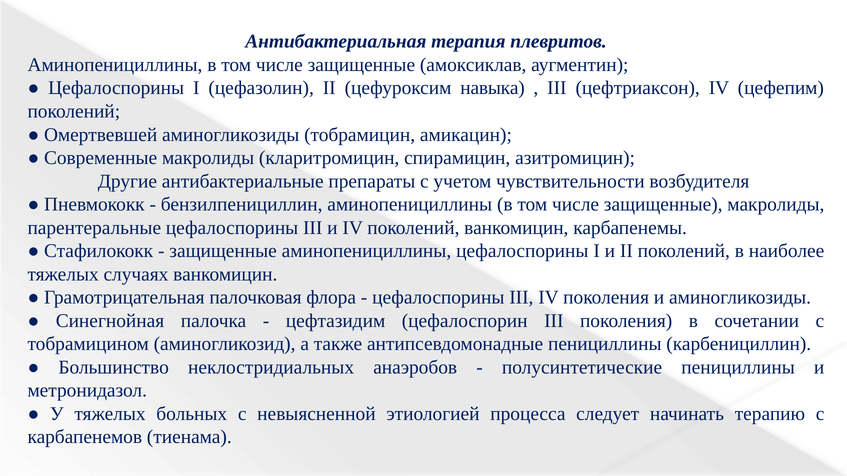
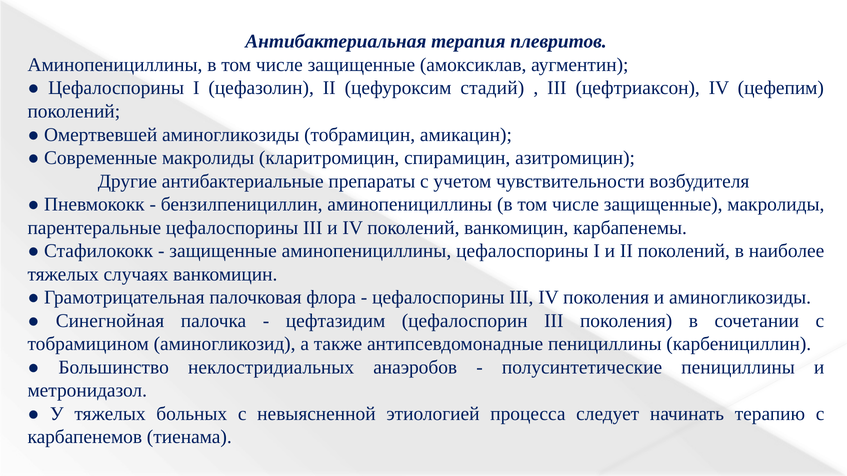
навыка: навыка -> стадий (492, 88)
